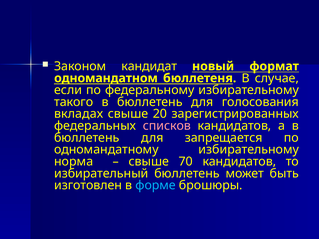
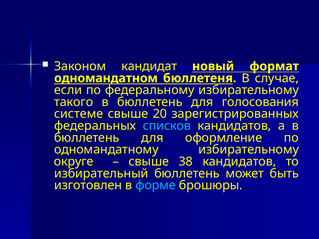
вкладах: вкладах -> системе (79, 114)
списков colour: pink -> light blue (167, 126)
запрещается: запрещается -> оформление (224, 138)
норма: норма -> округе (74, 162)
70: 70 -> 38 (186, 162)
